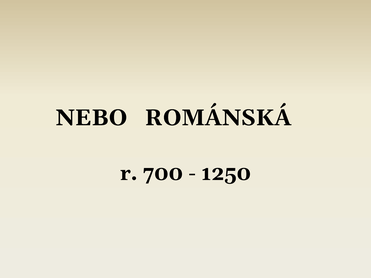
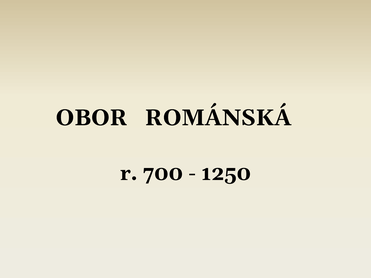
NEBO: NEBO -> OBOR (92, 118)
